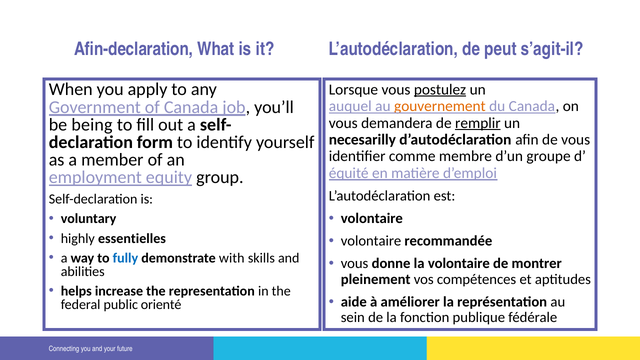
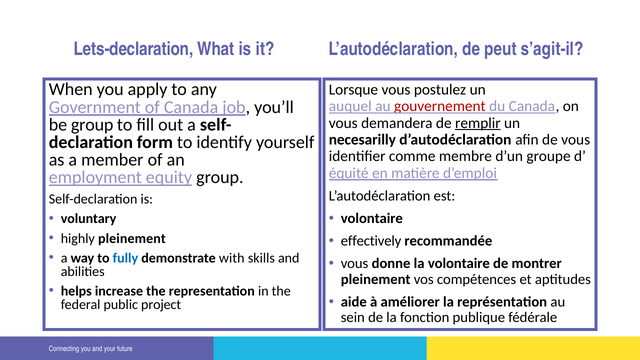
Afin-declaration: Afin-declaration -> Lets-declaration (134, 49)
postulez underline: present -> none (440, 90)
gouvernement colour: orange -> red (440, 106)
be being: being -> group (92, 125)
highly essentielles: essentielles -> pleinement (132, 238)
volontaire: volontaire -> effectively (371, 241)
orienté: orienté -> project (161, 305)
